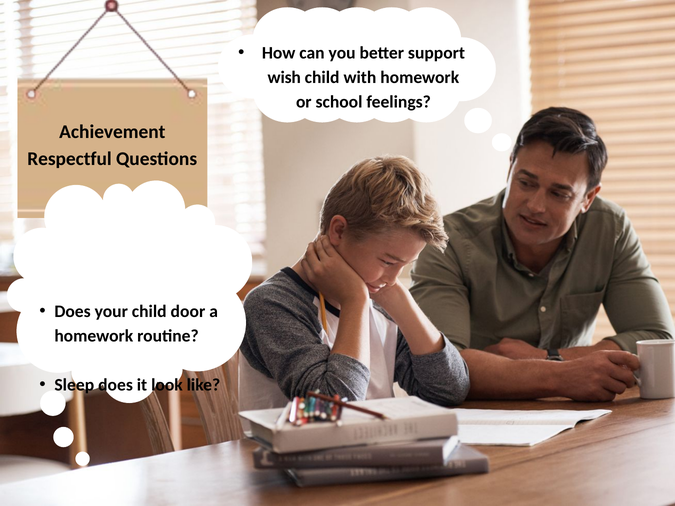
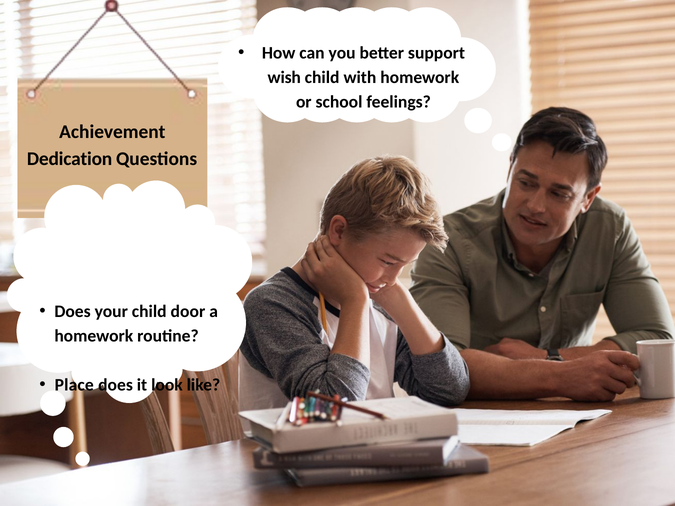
Respectful: Respectful -> Dedication (70, 159)
Sleep: Sleep -> Place (74, 385)
